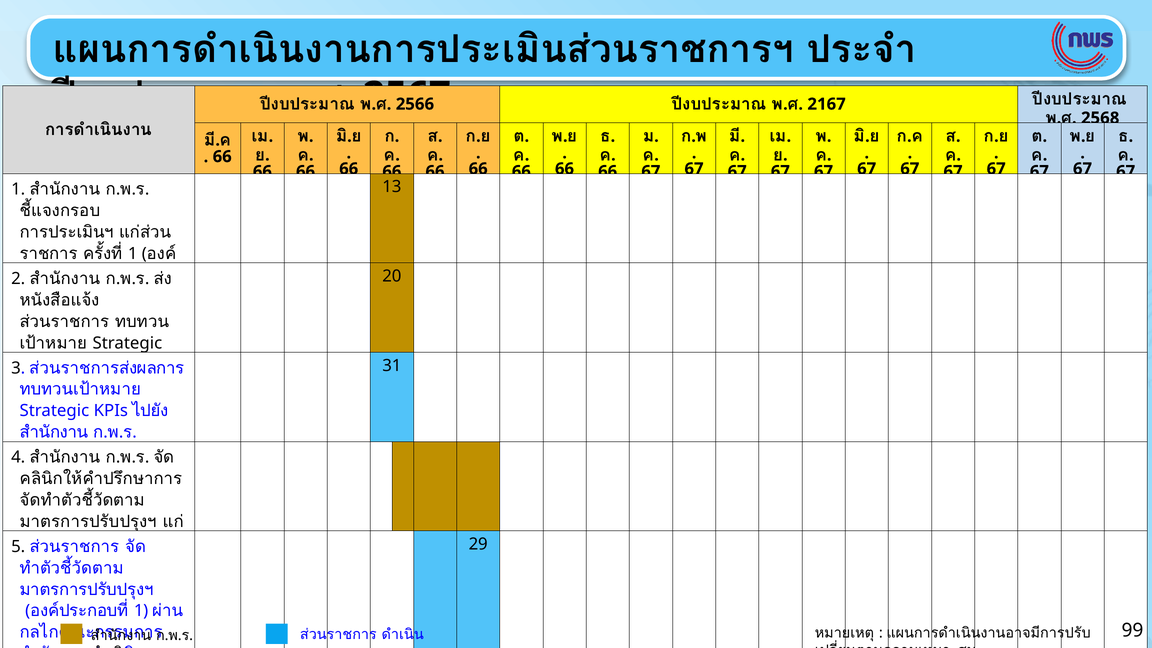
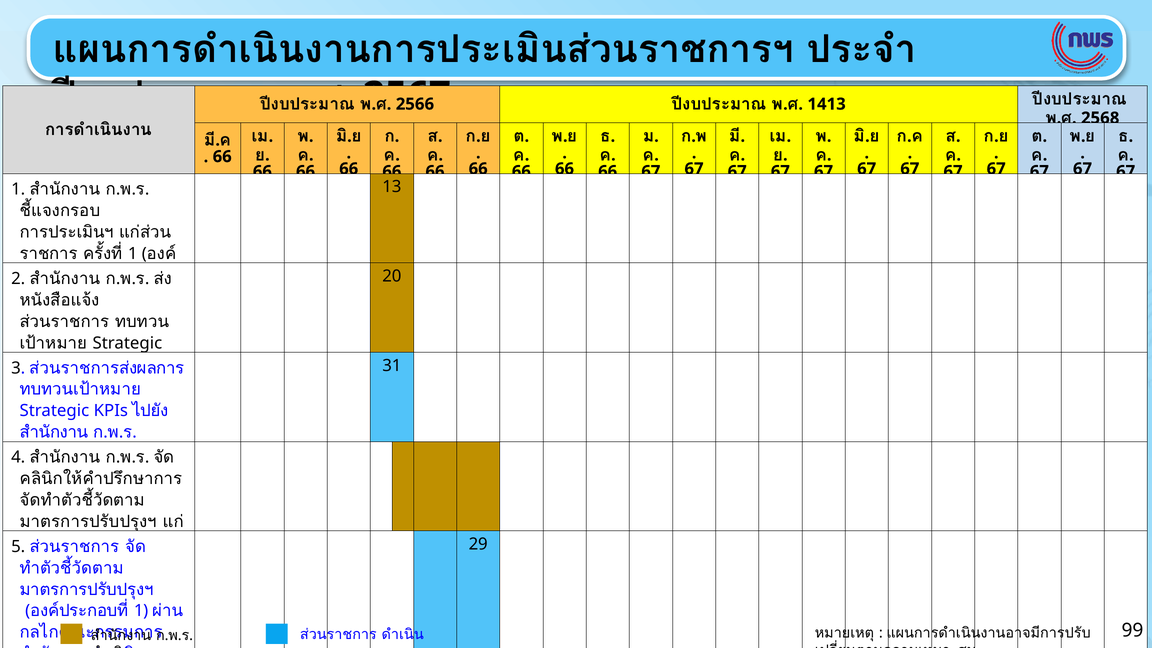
2167: 2167 -> 1413 (827, 104)
